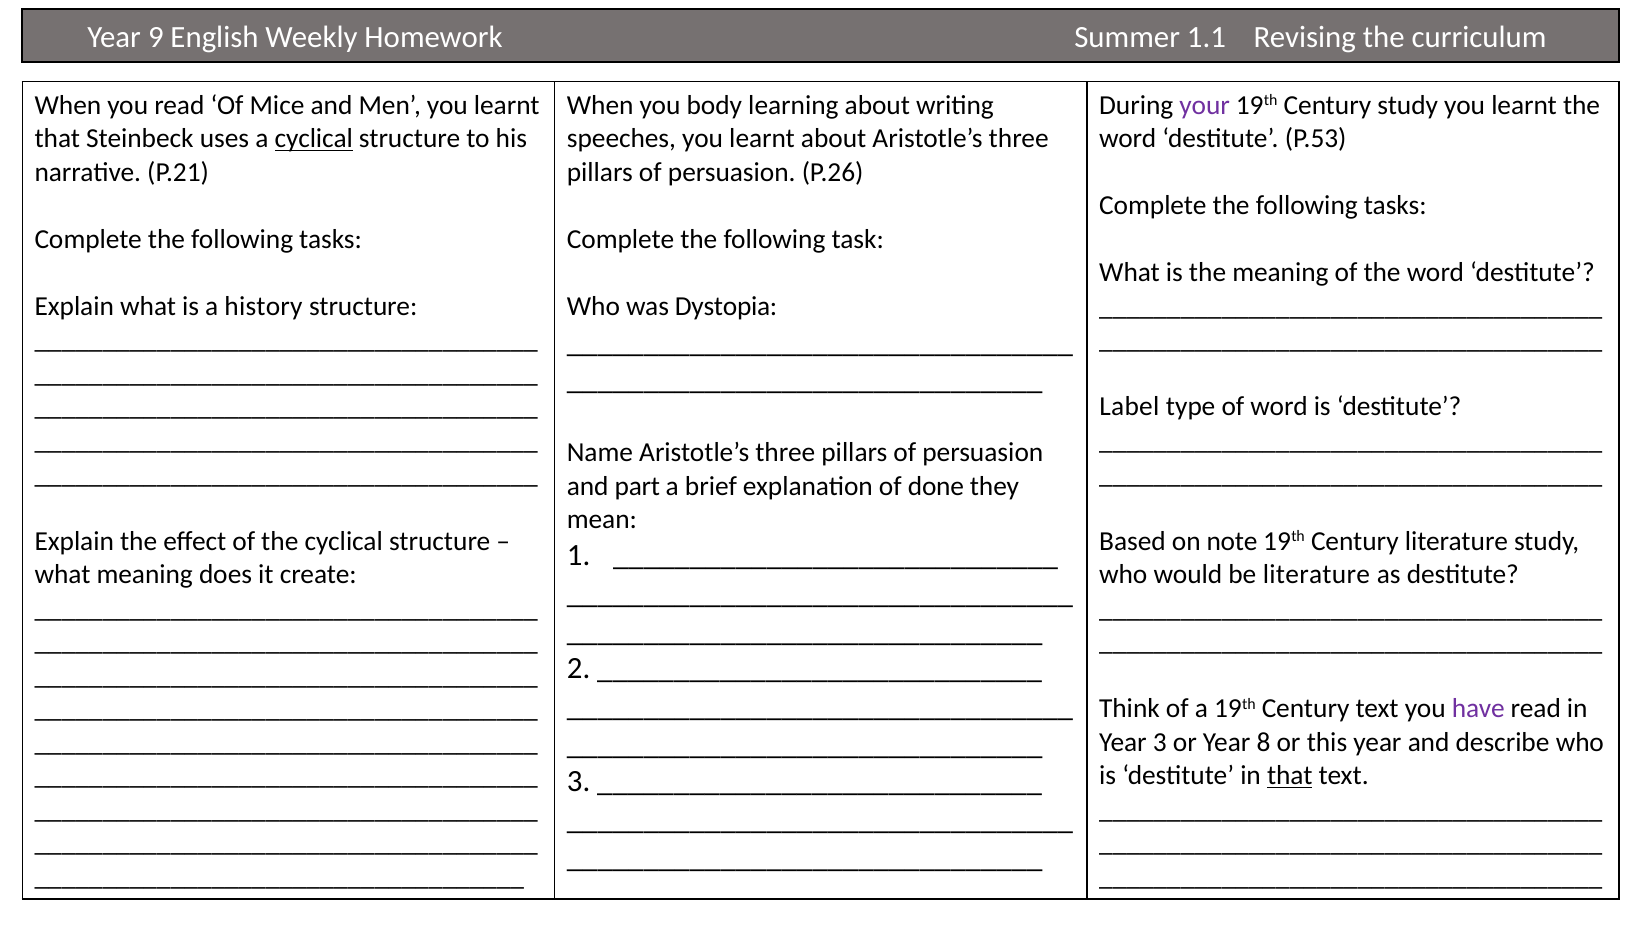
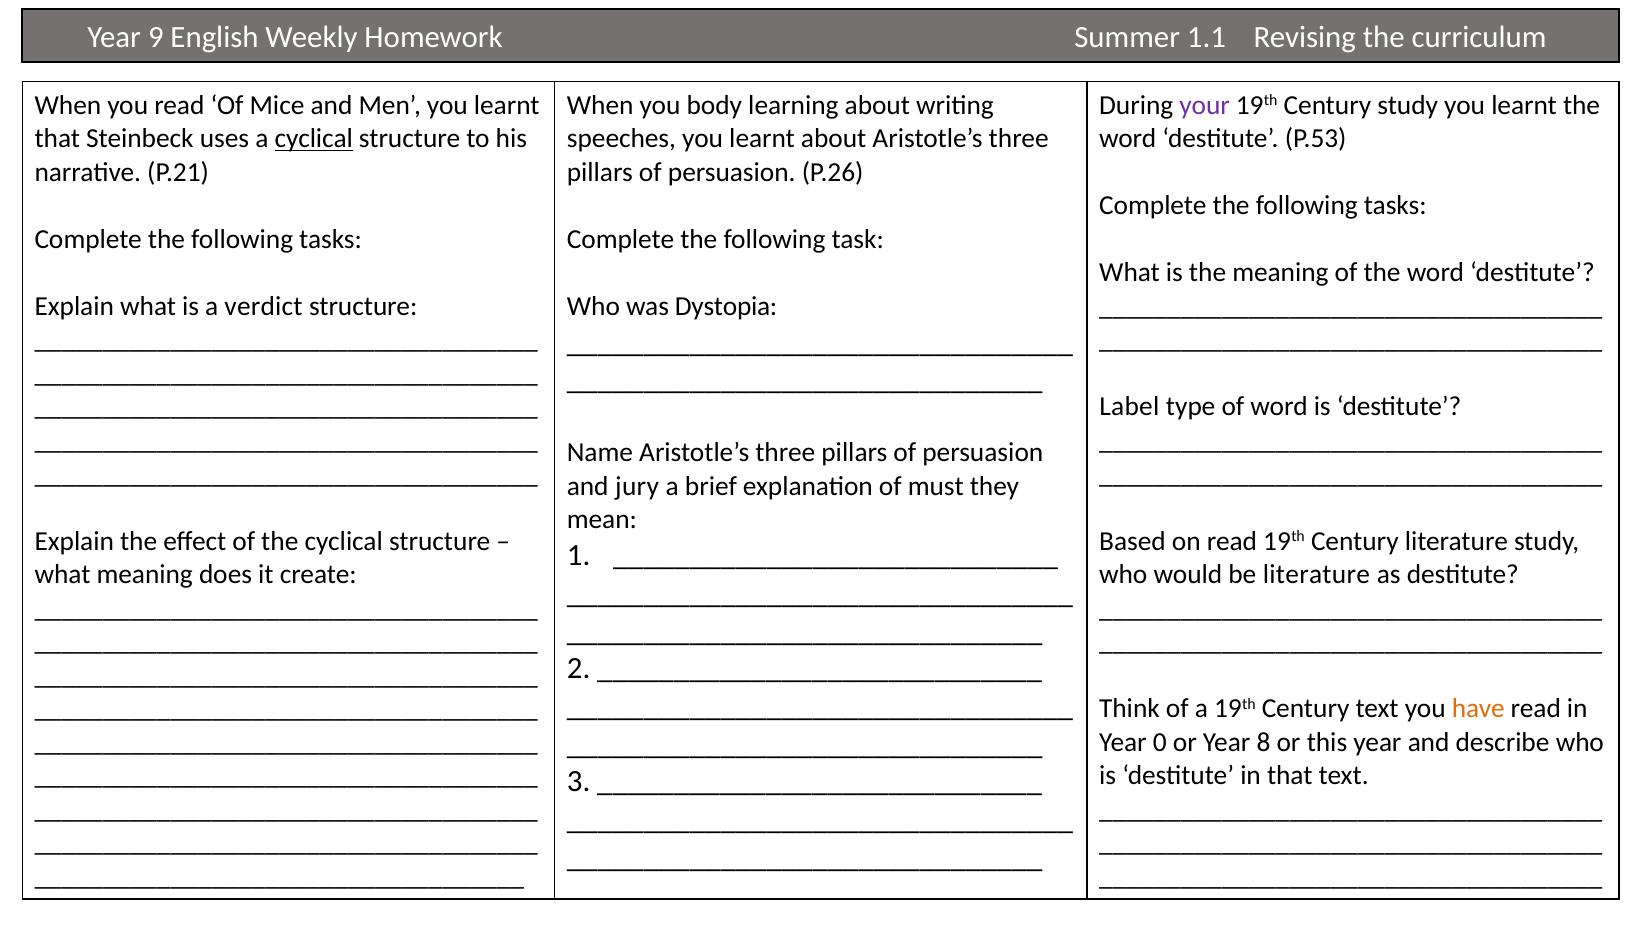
history: history -> verdict (264, 306)
part: part -> jury (637, 486)
done: done -> must (936, 486)
on note: note -> read (1232, 541)
have colour: purple -> orange (1478, 708)
Year 3: 3 -> 0 (1160, 742)
that underline: present -> none (1290, 775)
